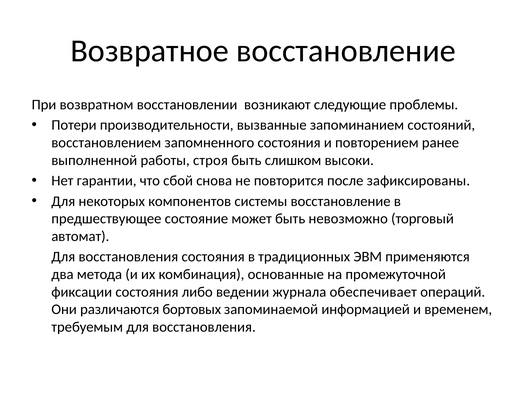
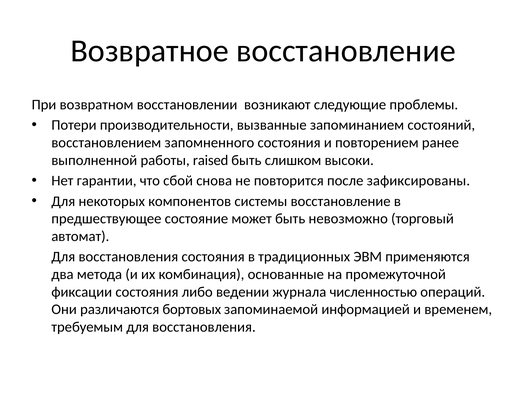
строя: строя -> raised (211, 160)
обеспечивает: обеспечивает -> численностью (373, 292)
